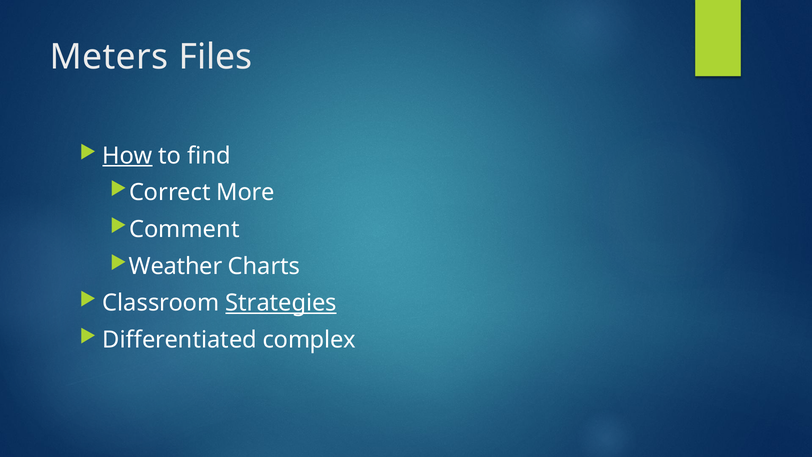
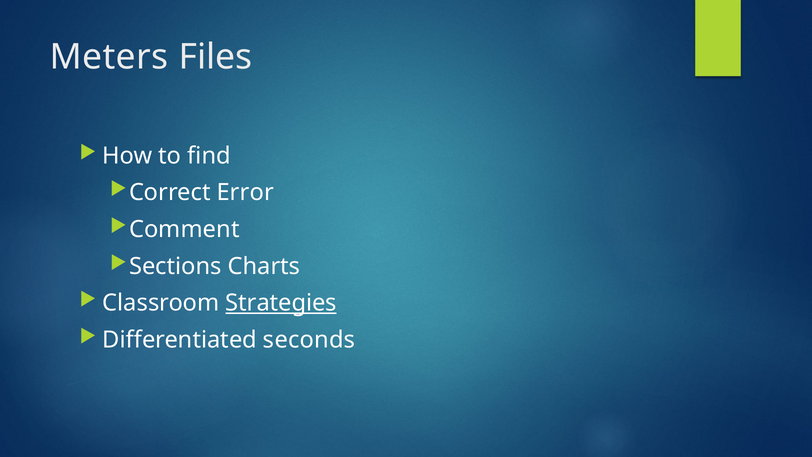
How underline: present -> none (127, 156)
More: More -> Error (245, 192)
Weather: Weather -> Sections (175, 266)
complex: complex -> seconds (309, 340)
